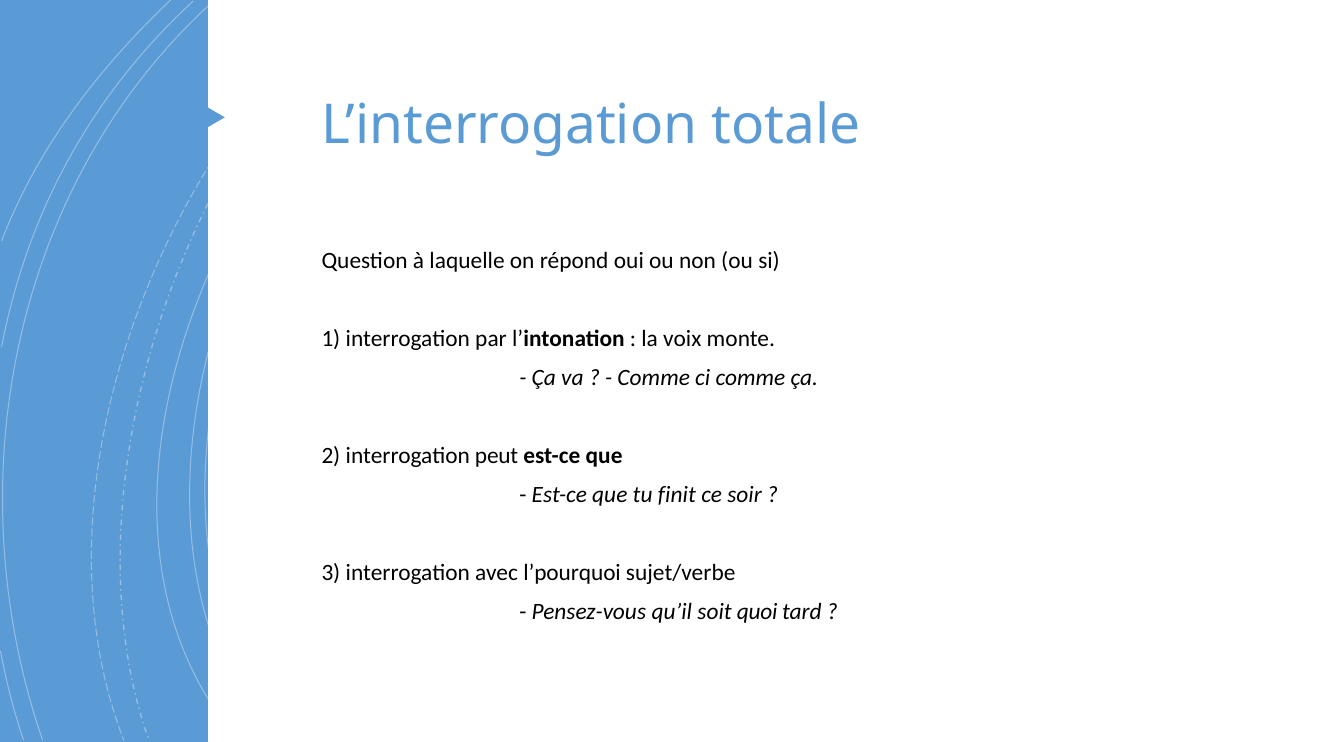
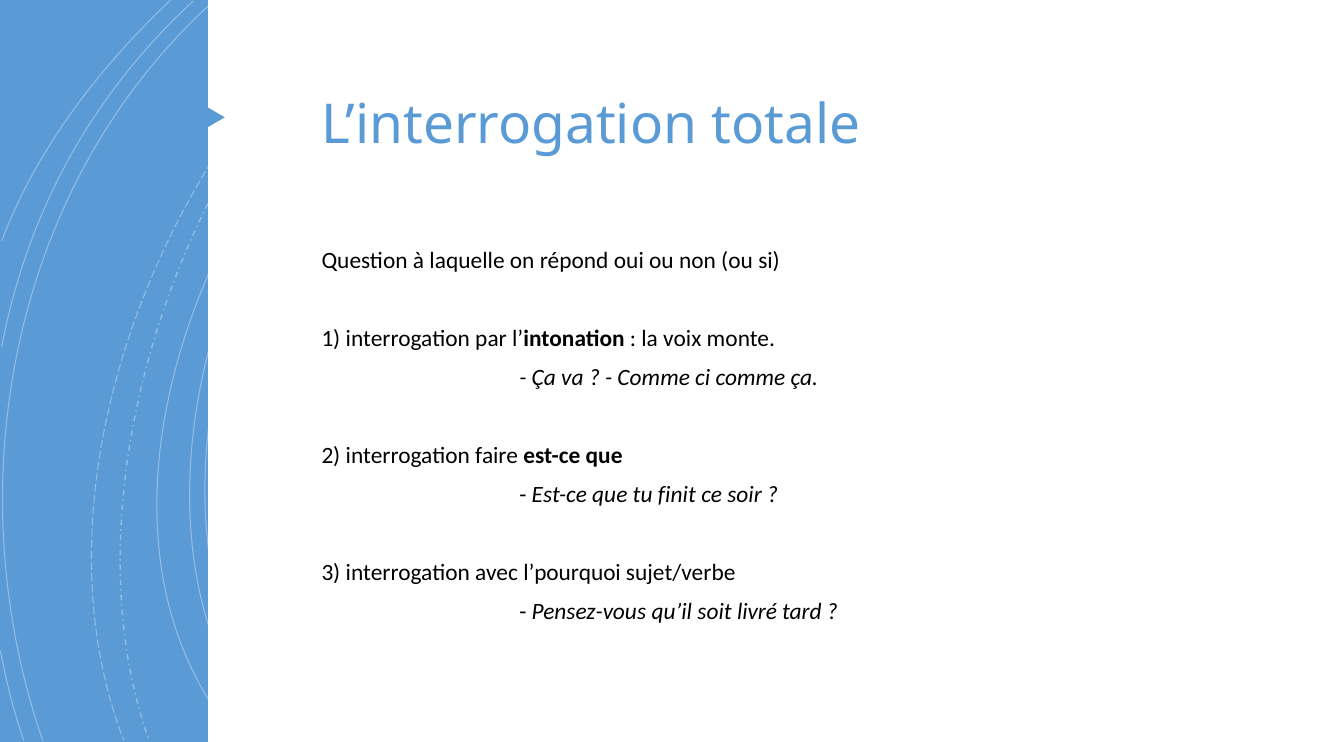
peut: peut -> faire (497, 456)
quoi: quoi -> livré (757, 612)
